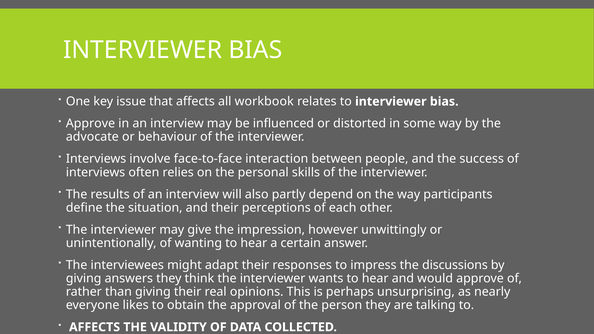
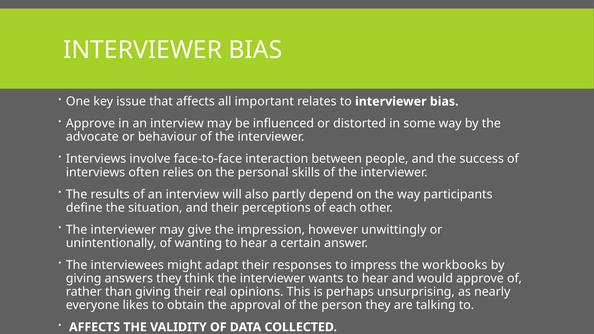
workbook: workbook -> important (264, 102)
discussions: discussions -> workbooks (455, 265)
